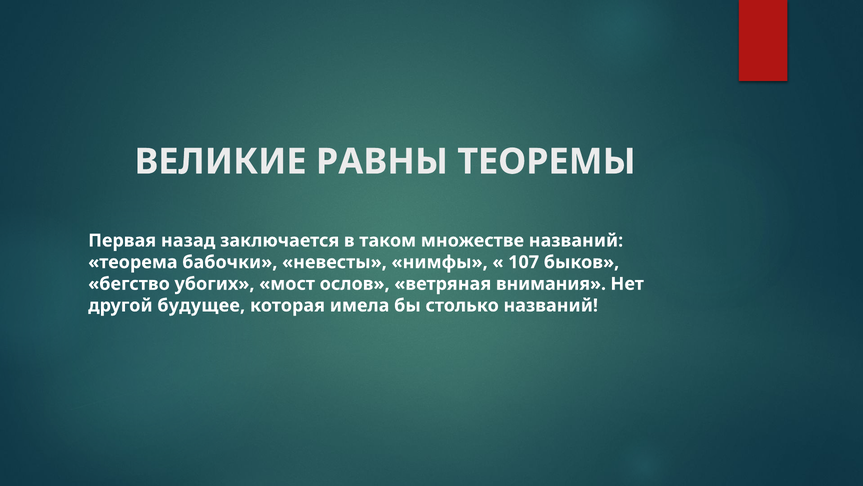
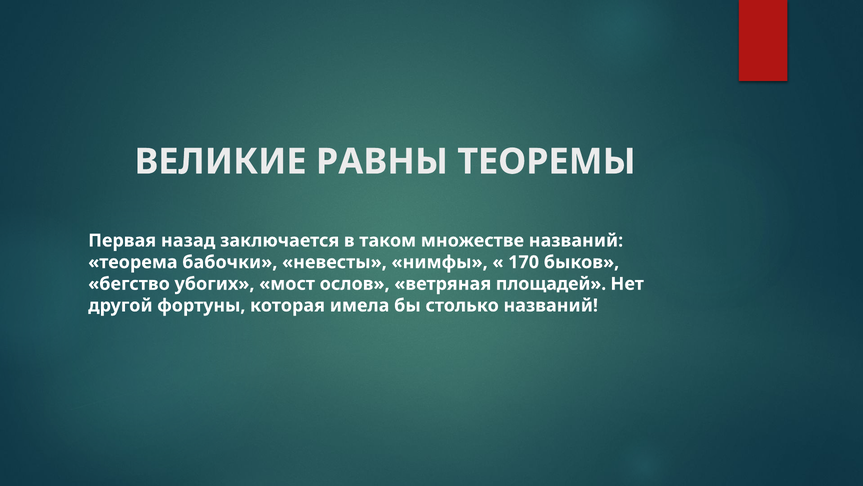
107: 107 -> 170 (524, 262)
внимания: внимания -> площадей (551, 284)
будущее: будущее -> фортуны (201, 305)
